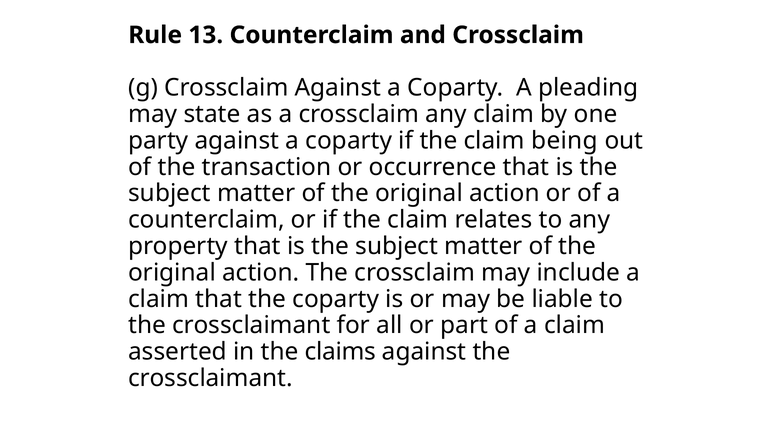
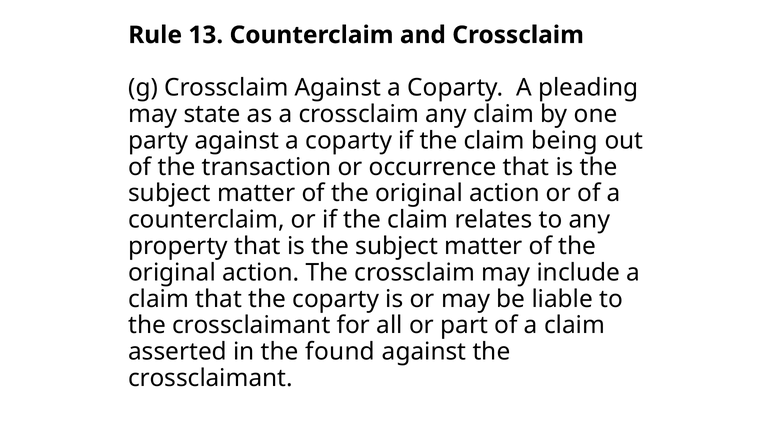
claims: claims -> found (340, 352)
